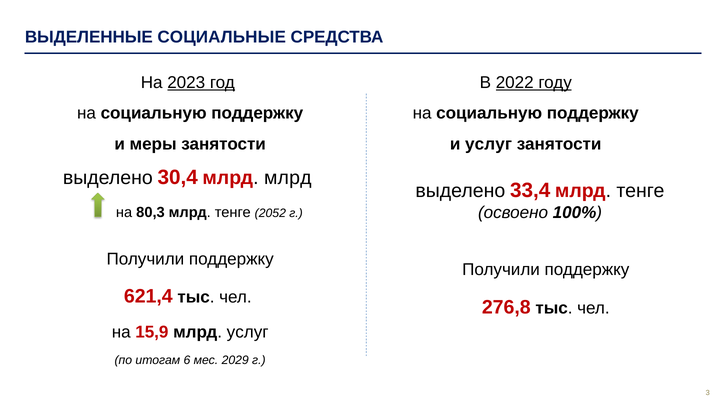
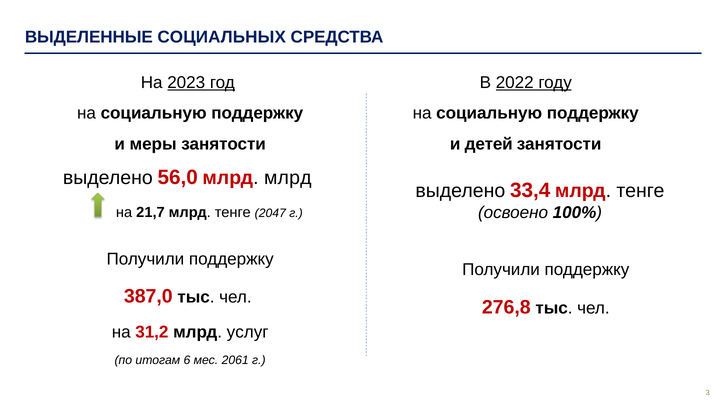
СОЦИАЛЬНЫЕ: СОЦИАЛЬНЫЕ -> СОЦИАЛЬНЫХ (222, 37)
и услуг: услуг -> детей (489, 144)
30,4: 30,4 -> 56,0 (178, 177)
80,3: 80,3 -> 21,7 (150, 213)
2052: 2052 -> 2047 (270, 213)
621,4: 621,4 -> 387,0 (148, 297)
15,9: 15,9 -> 31,2 (152, 332)
2029: 2029 -> 2061 (235, 361)
